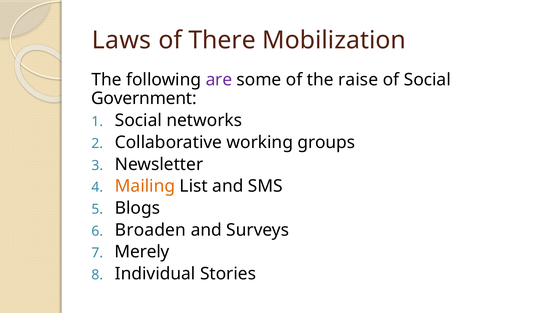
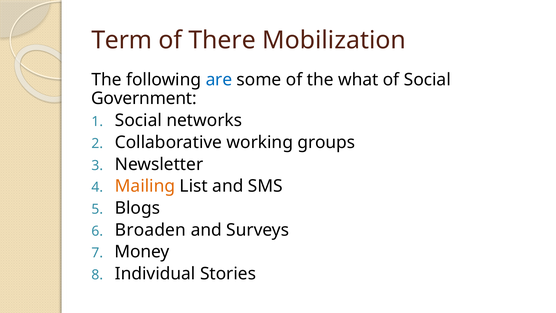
Laws: Laws -> Term (122, 40)
are colour: purple -> blue (219, 80)
raise: raise -> what (358, 80)
Merely: Merely -> Money (142, 252)
